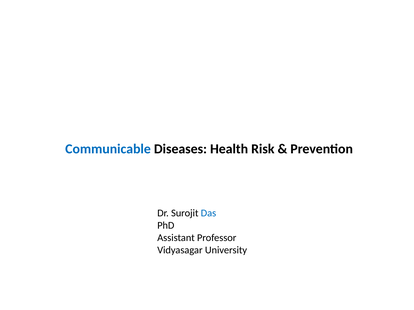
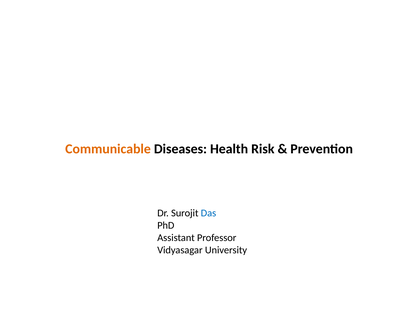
Communicable colour: blue -> orange (108, 149)
